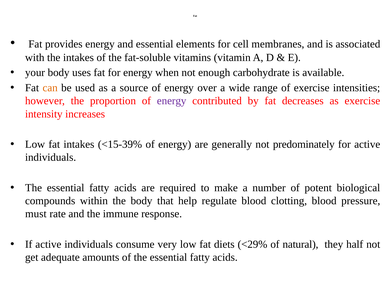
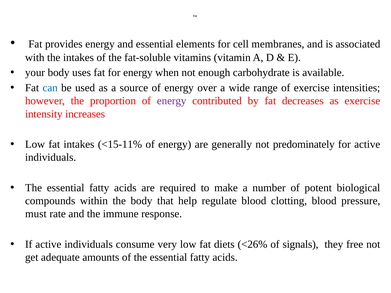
can colour: orange -> blue (50, 88)
<15-39%: <15-39% -> <15-11% (120, 144)
<29%: <29% -> <26% (253, 245)
natural: natural -> signals (301, 245)
half: half -> free (355, 245)
